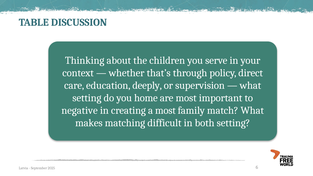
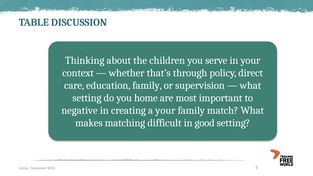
education deeply: deeply -> family (147, 86)
a most: most -> your (165, 111)
both: both -> good (205, 123)
